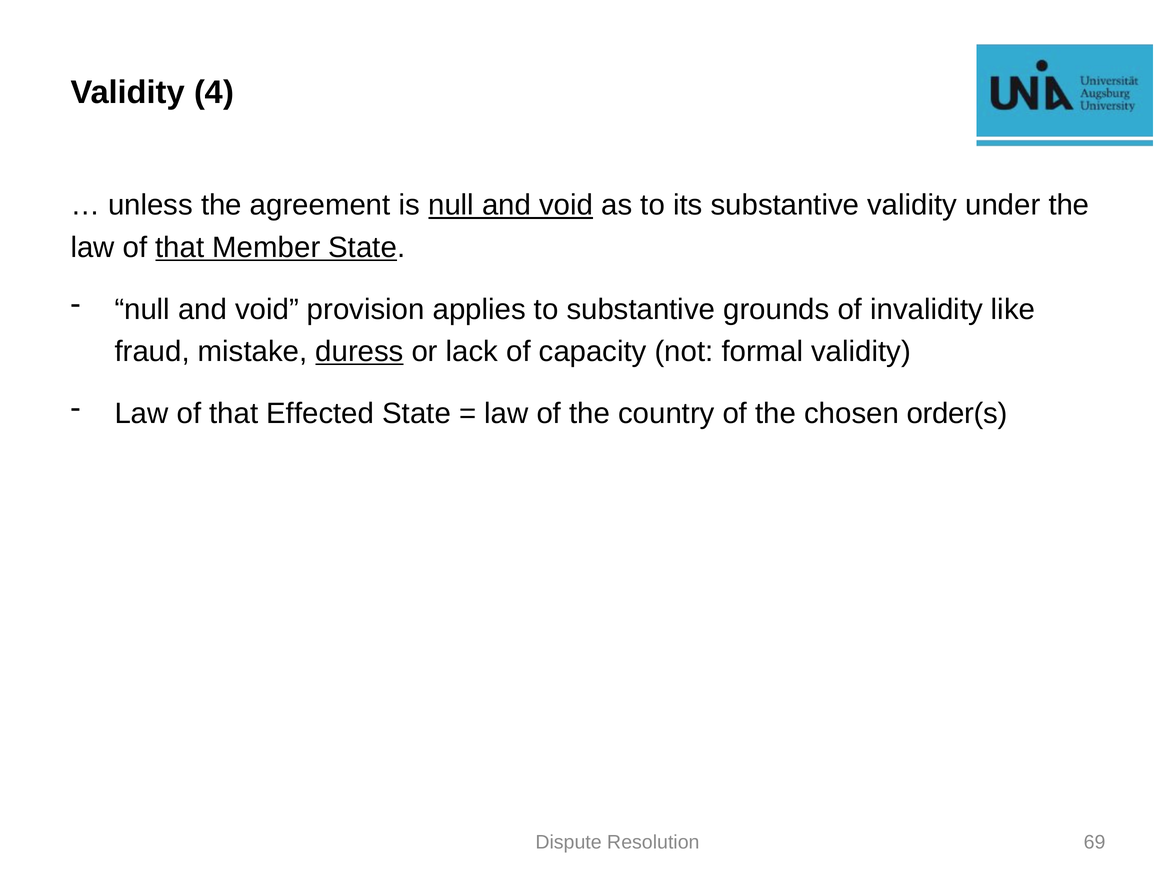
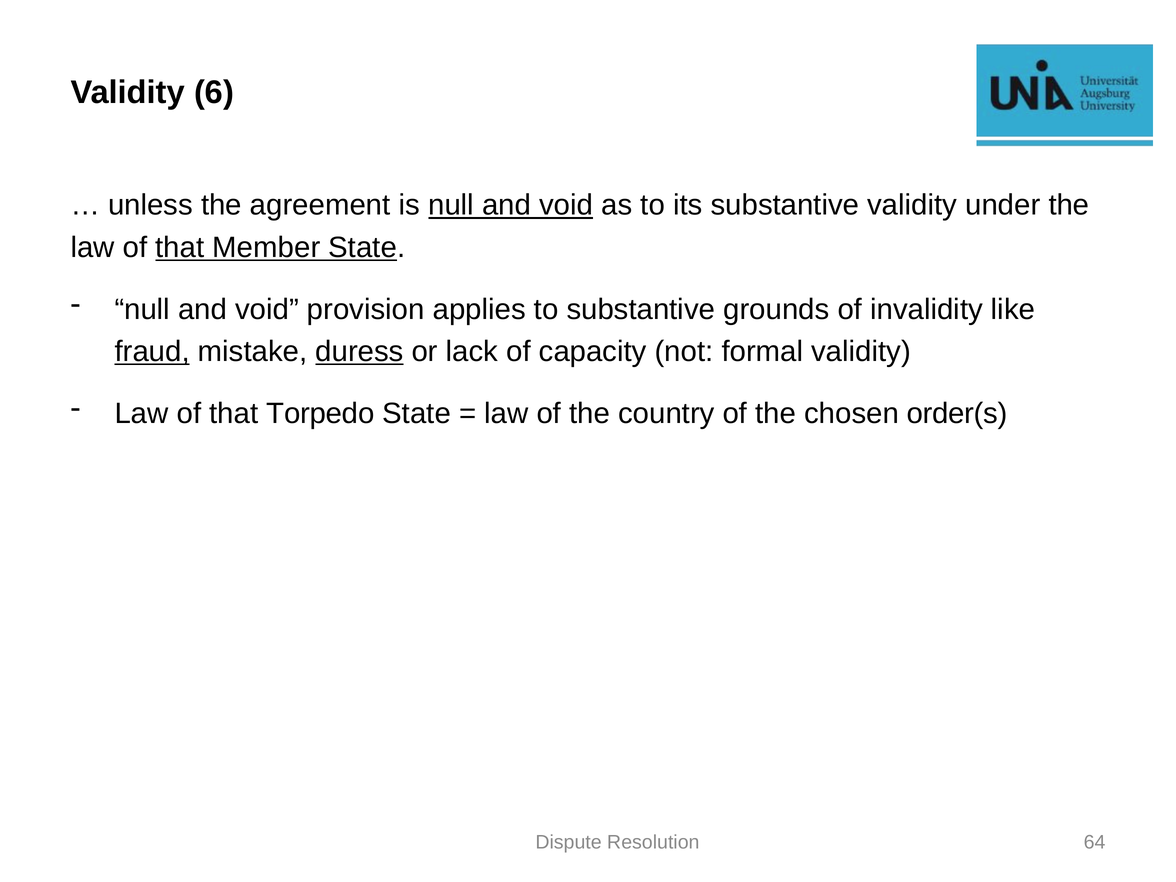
4: 4 -> 6 (214, 92)
fraud underline: none -> present (152, 352)
Effected: Effected -> Torpedo (320, 414)
69: 69 -> 64 (1095, 842)
